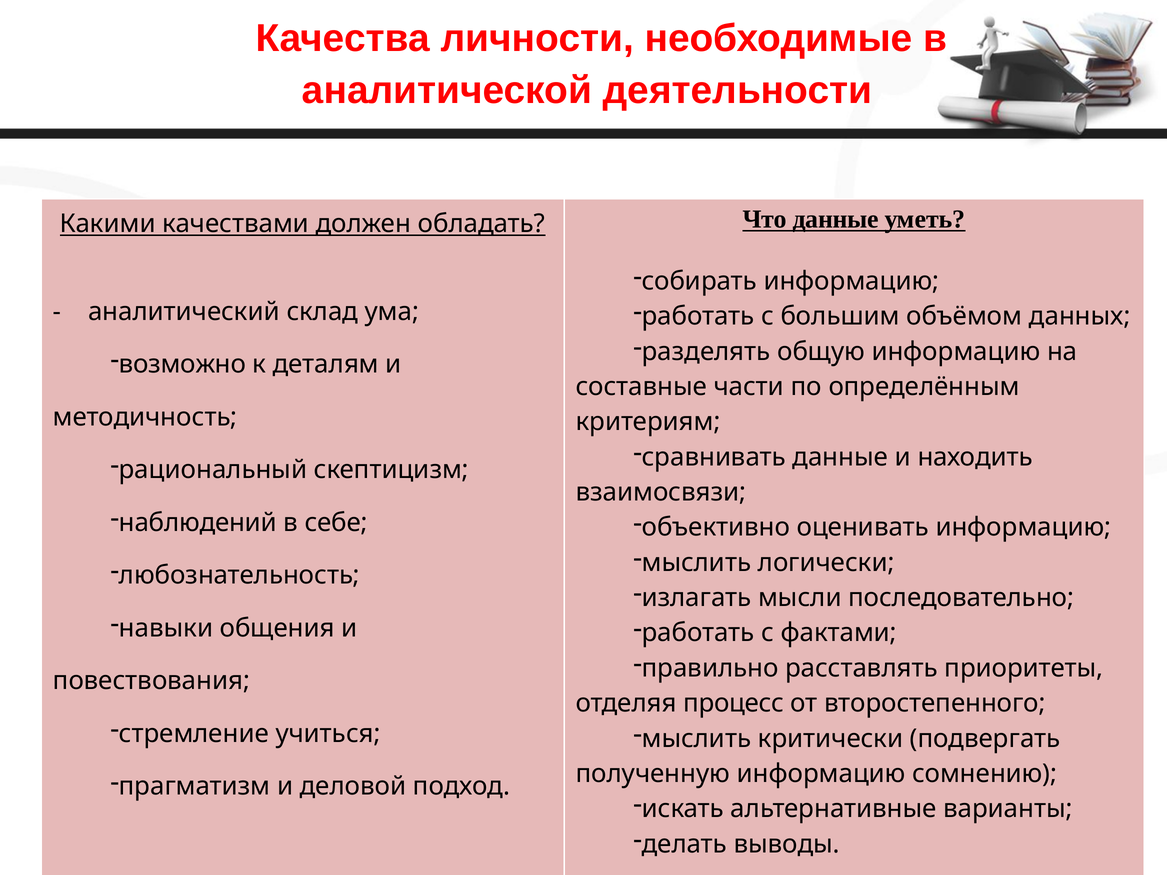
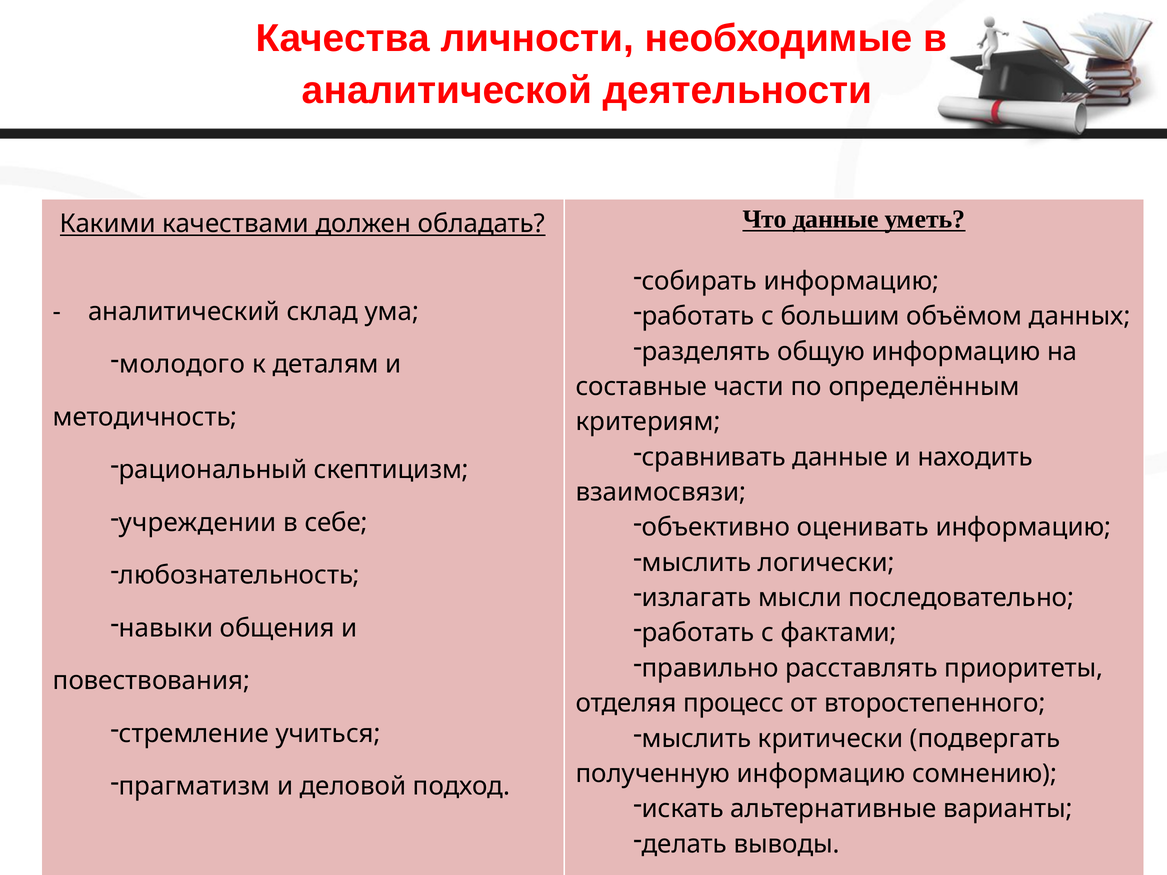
возможно: возможно -> молодого (182, 364)
наблюдений: наблюдений -> учреждении (198, 523)
